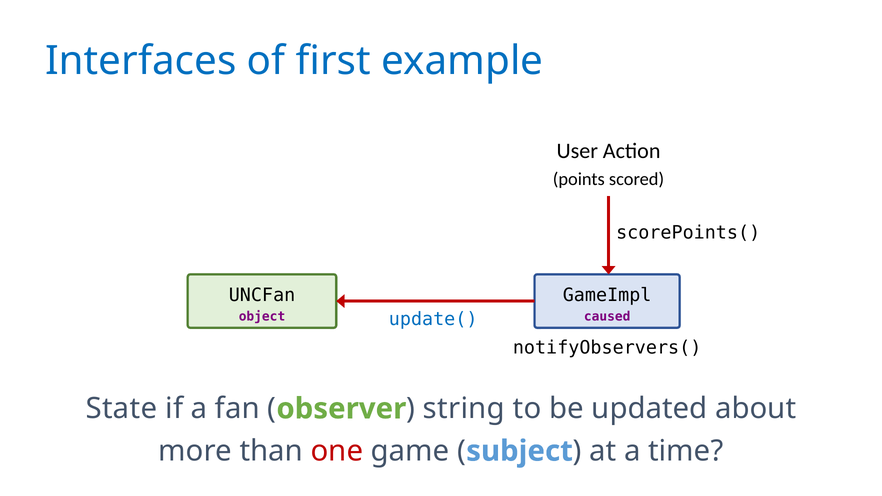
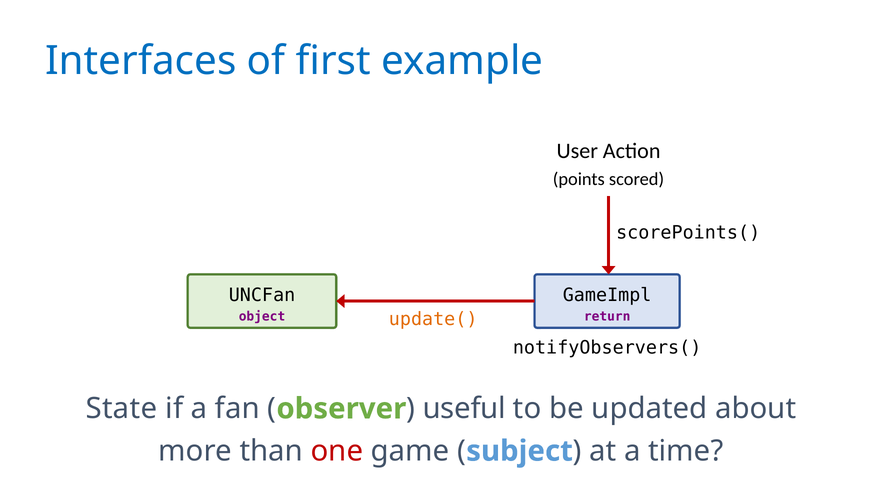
update( colour: blue -> orange (433, 319)
caused: caused -> return (607, 317)
string: string -> useful (464, 409)
